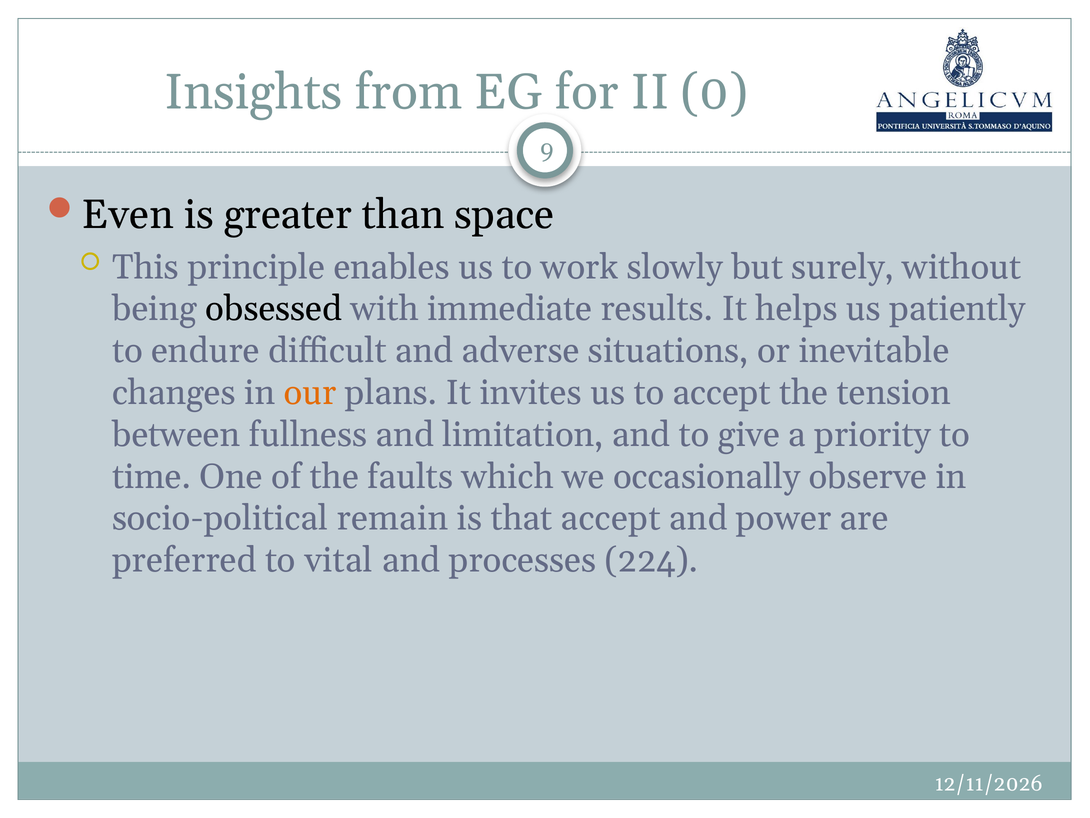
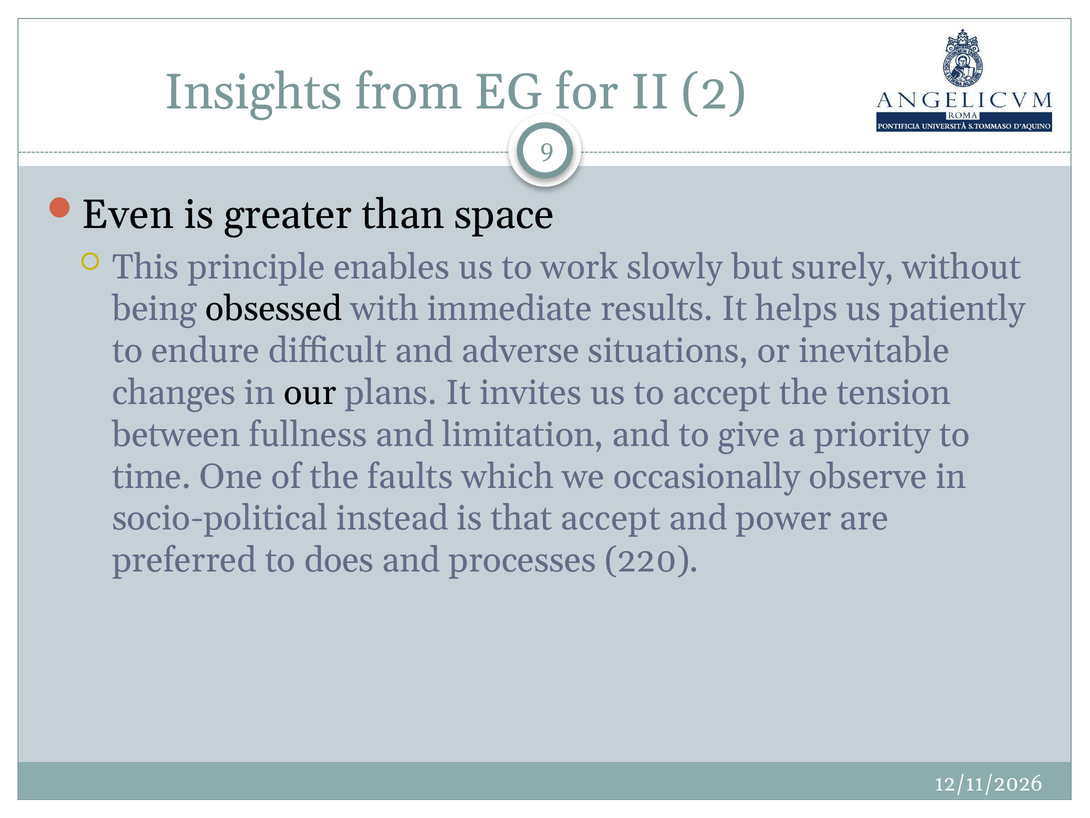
0: 0 -> 2 (714, 92)
our colour: orange -> black (310, 393)
remain: remain -> instead (393, 518)
vital: vital -> does (339, 560)
224: 224 -> 220 (652, 560)
